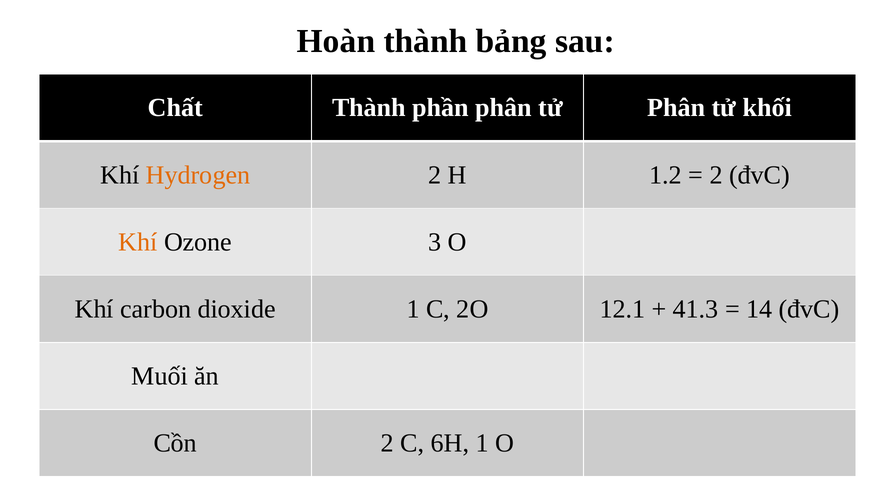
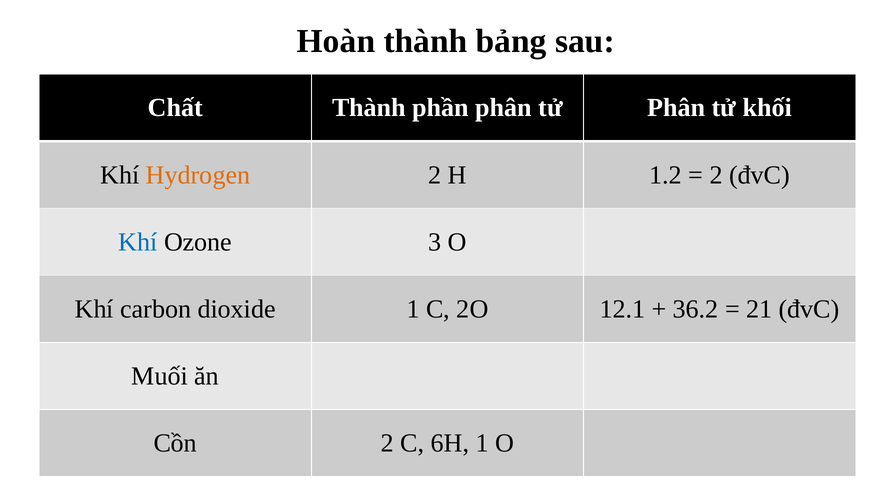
Khí colour: orange -> blue (138, 242)
41.3: 41.3 -> 36.2 (696, 309)
14: 14 -> 21 (759, 309)
